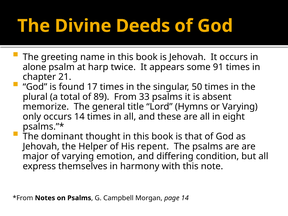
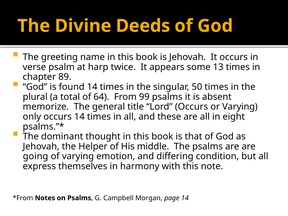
alone: alone -> verse (34, 67)
91: 91 -> 13 (218, 67)
21: 21 -> 89 (65, 77)
found 17: 17 -> 14 (92, 87)
89: 89 -> 64 (101, 97)
33: 33 -> 99 (144, 97)
Lord Hymns: Hymns -> Occurs (191, 107)
repent: repent -> middle (153, 146)
major: major -> going (36, 156)
